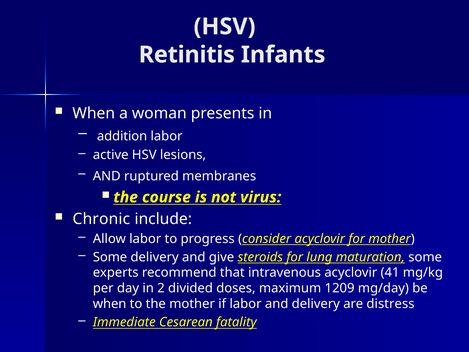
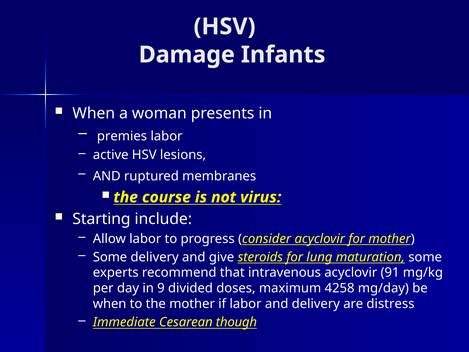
Retinitis: Retinitis -> Damage (187, 55)
addition: addition -> premies (122, 136)
Chronic: Chronic -> Starting (101, 219)
41: 41 -> 91 (390, 273)
2: 2 -> 9 (161, 288)
1209: 1209 -> 4258 (340, 288)
fatality: fatality -> though (236, 322)
